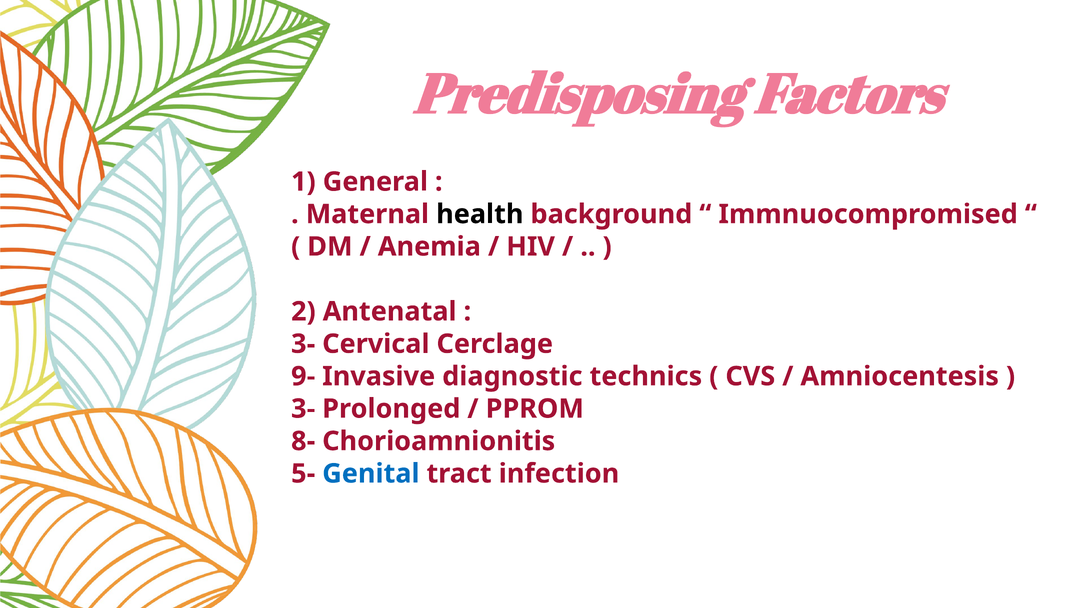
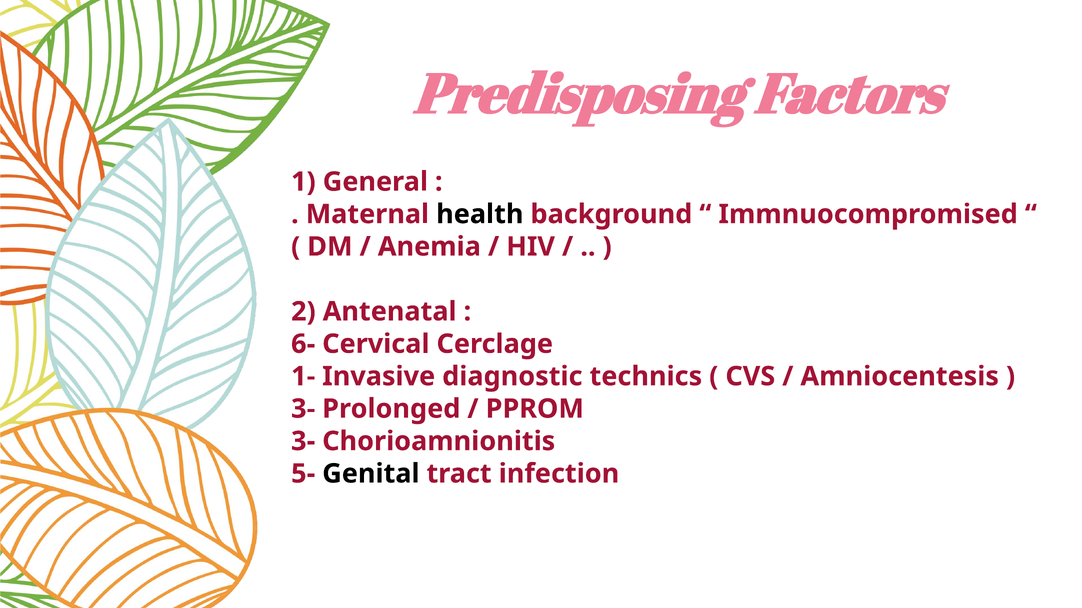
3-: 3- -> 6- (303, 344)
9-: 9- -> 1- (303, 377)
8-: 8- -> 3- (303, 442)
Genital colour: blue -> black (371, 474)
